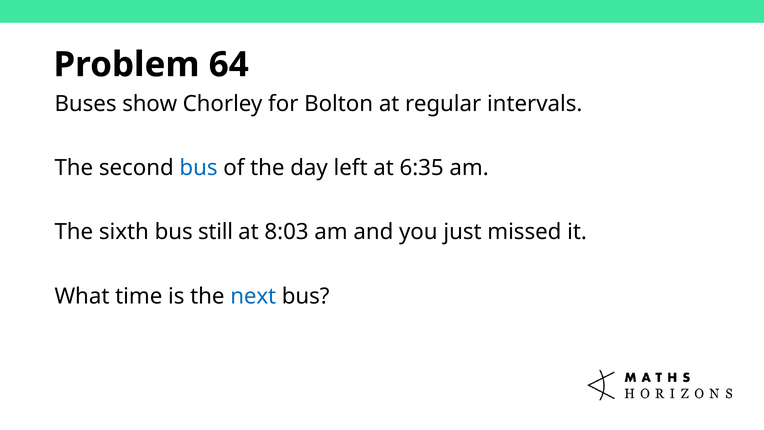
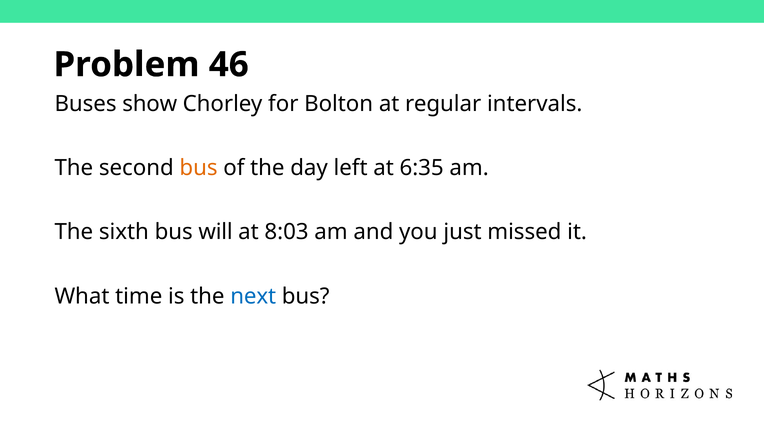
64: 64 -> 46 (229, 65)
bus colour: blue -> orange (199, 168)
still: still -> will (216, 232)
